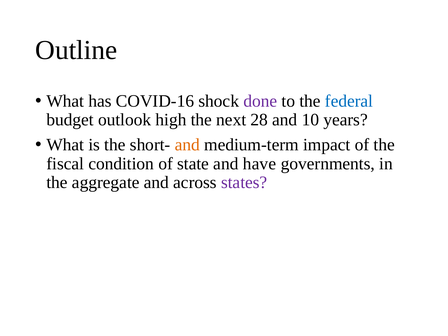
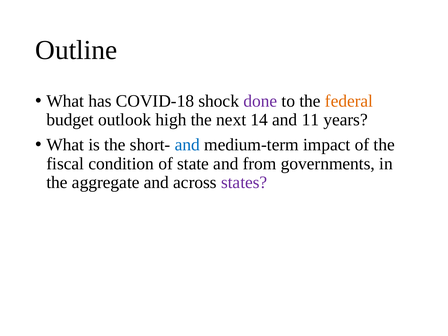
COVID-16: COVID-16 -> COVID-18 (155, 101)
federal colour: blue -> orange (349, 101)
28: 28 -> 14 (259, 120)
10: 10 -> 11 (310, 120)
and colour: orange -> blue (187, 145)
have: have -> from (260, 164)
